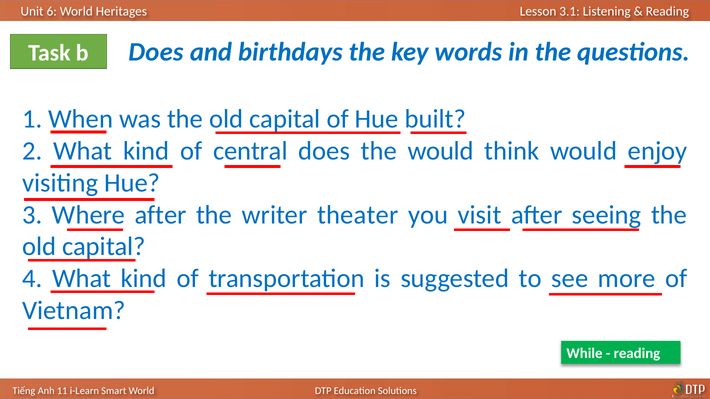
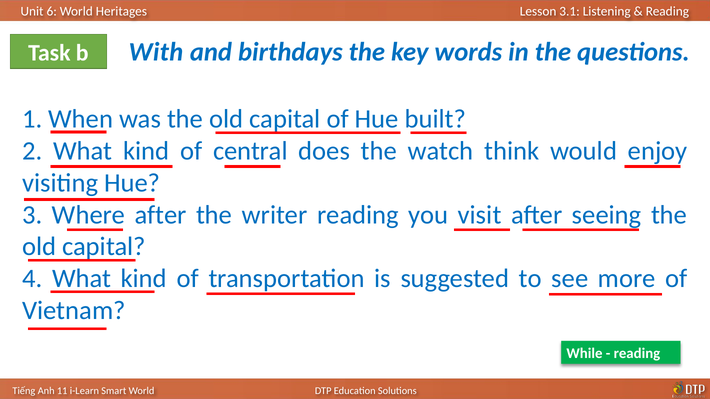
b Does: Does -> With (156, 52)
the would: would -> watch (441, 151)
writer theater: theater -> reading (358, 215)
